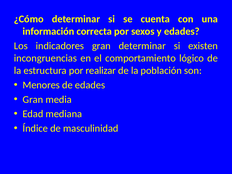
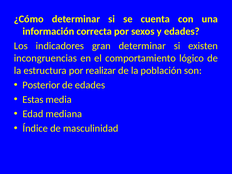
Menores: Menores -> Posterior (41, 85)
Gran: Gran -> Estas (33, 99)
